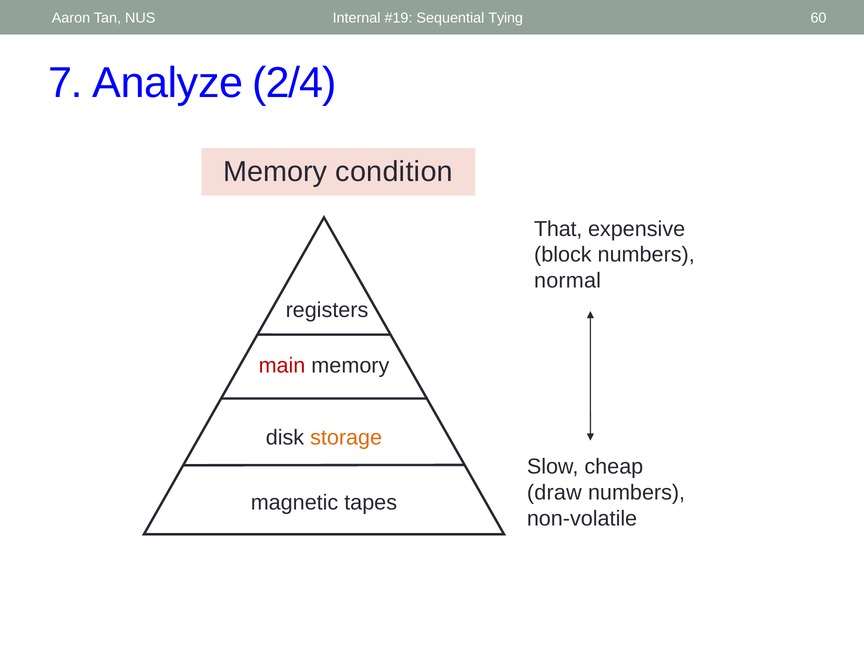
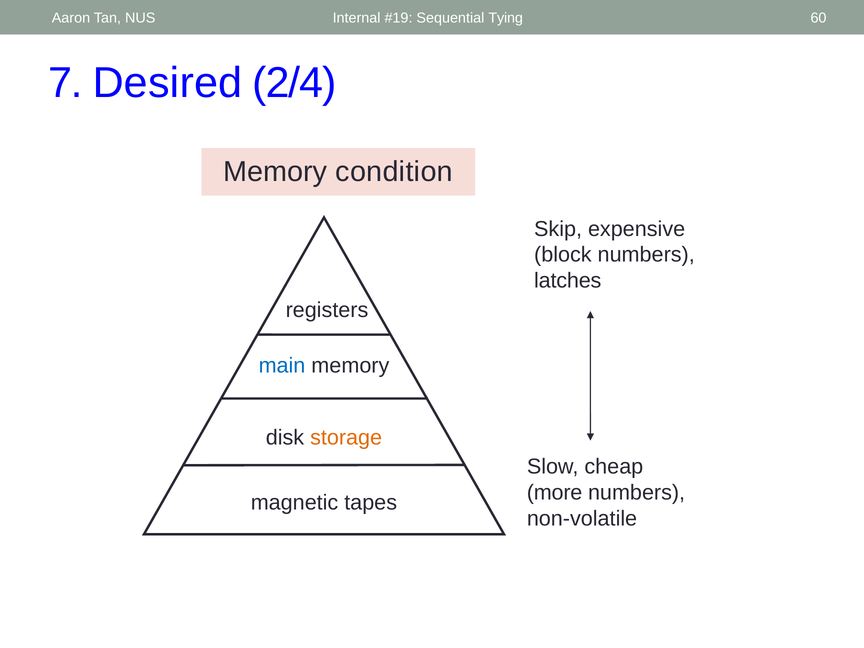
Analyze: Analyze -> Desired (168, 83)
That: That -> Skip (558, 229)
normal: normal -> latches (568, 281)
main colour: red -> blue (282, 366)
draw: draw -> more (555, 492)
